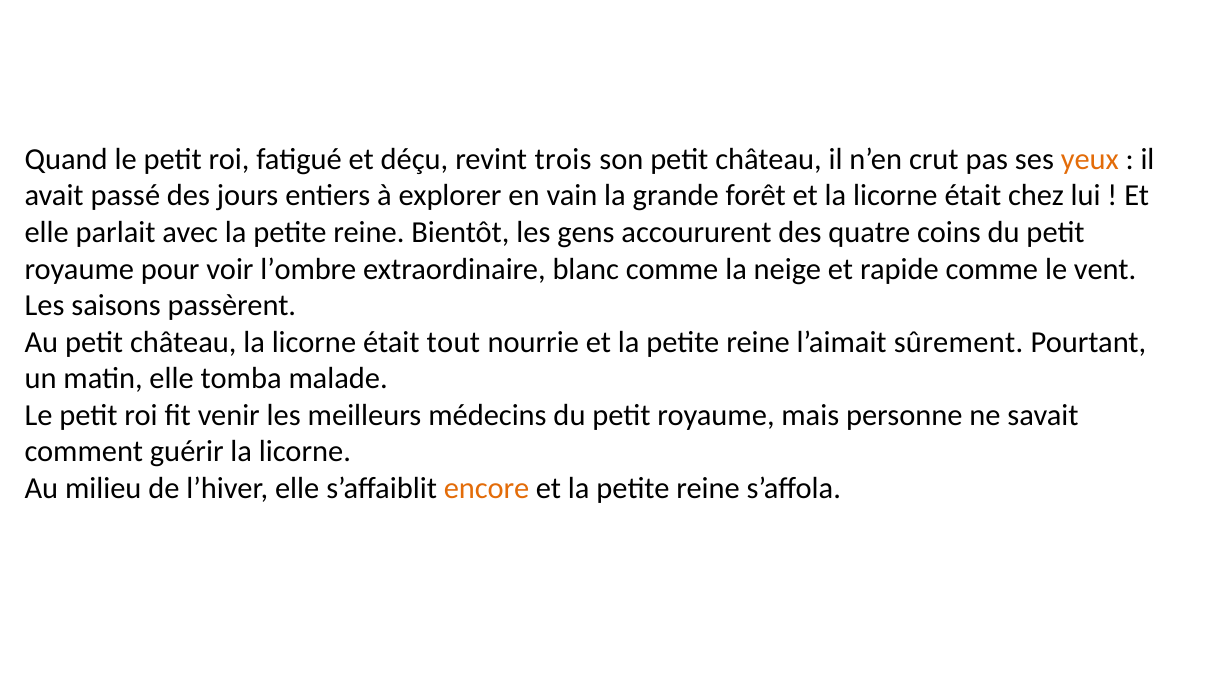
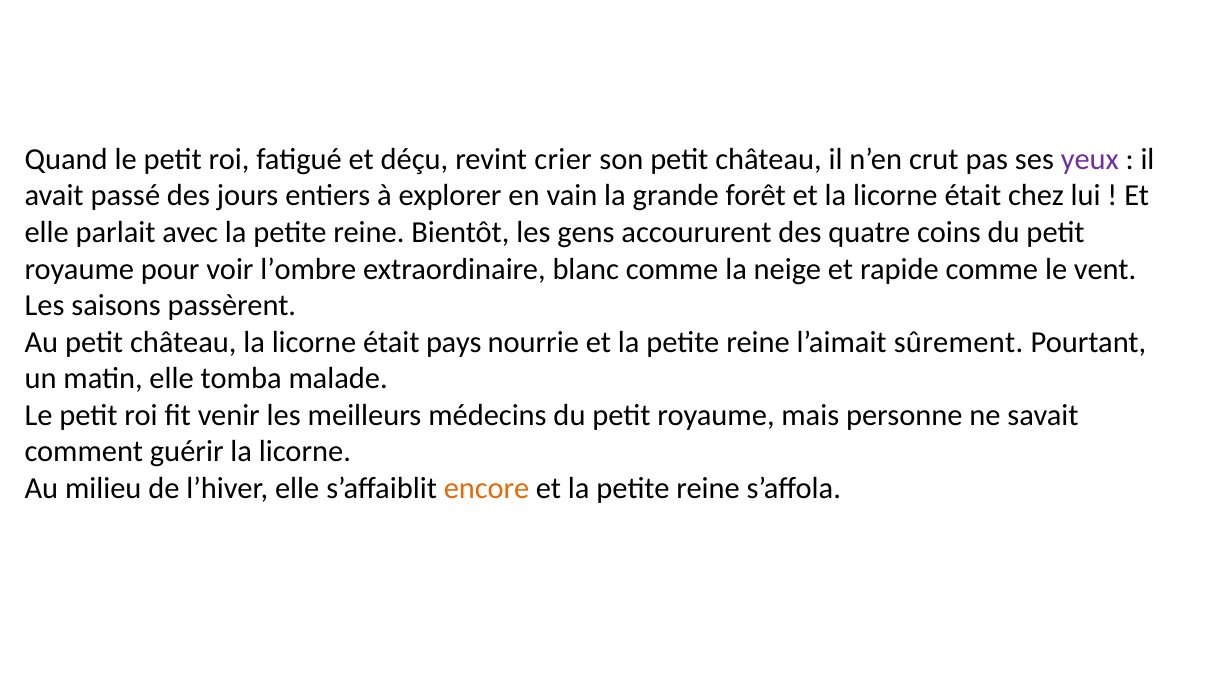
trois: trois -> crier (563, 159)
yeux colour: orange -> purple (1090, 159)
tout: tout -> pays (454, 342)
